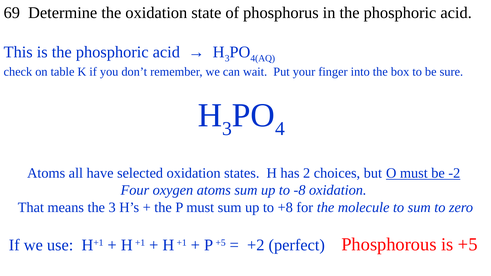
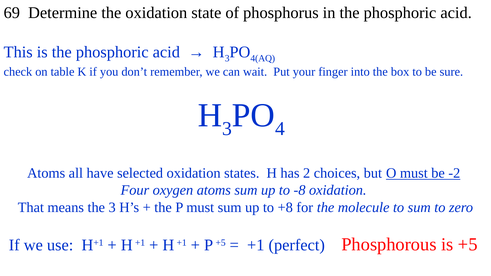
+2: +2 -> +1 (256, 245)
